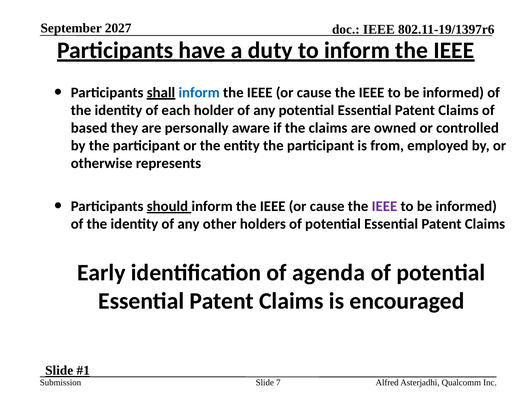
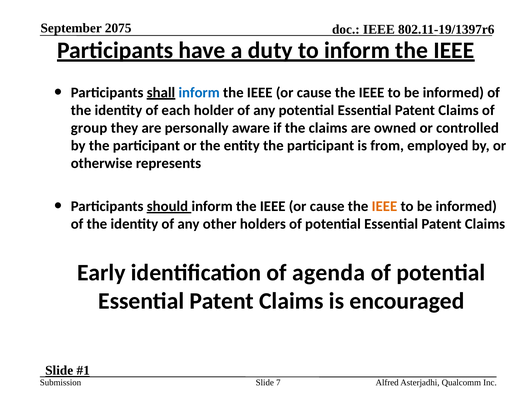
2027: 2027 -> 2075 (118, 28)
based: based -> group (89, 128)
IEEE colour: purple -> orange (384, 206)
